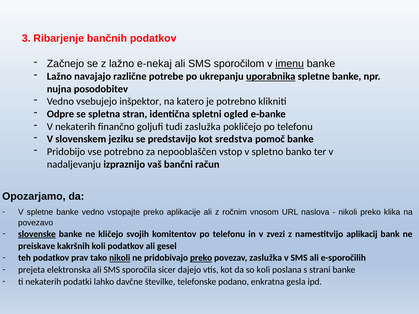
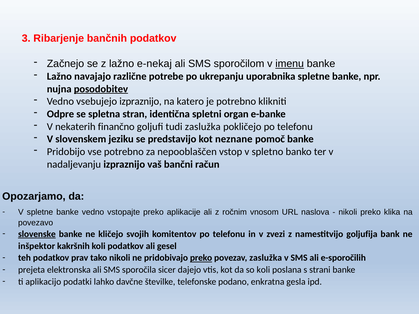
uporabnika underline: present -> none (271, 76)
posodobitev underline: none -> present (101, 89)
vsebujejo inšpektor: inšpektor -> izpraznijo (141, 102)
ogled: ogled -> organ (236, 114)
sredstva: sredstva -> neznane (234, 139)
aplikacij: aplikacij -> goljufija (362, 234)
preiskave: preiskave -> inšpektor (37, 246)
nikoli underline: present -> none (120, 258)
ti nekaterih: nekaterih -> aplikacijo (43, 282)
